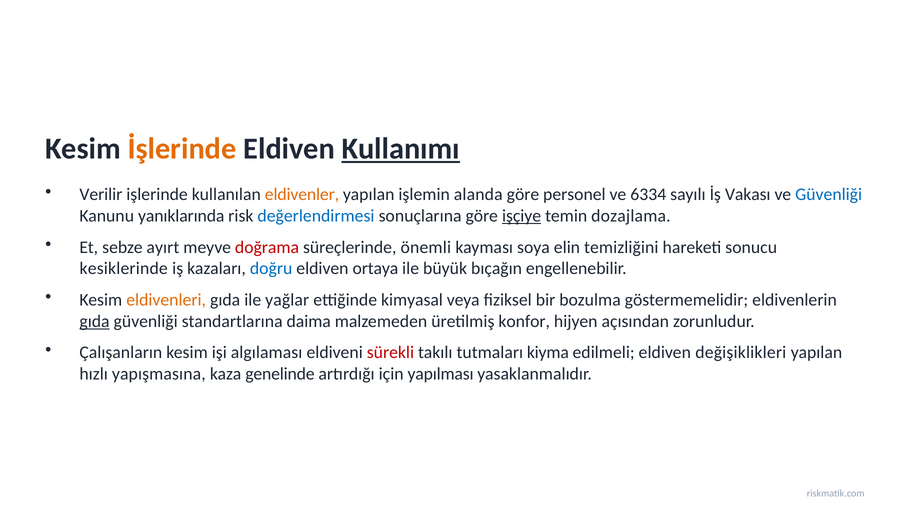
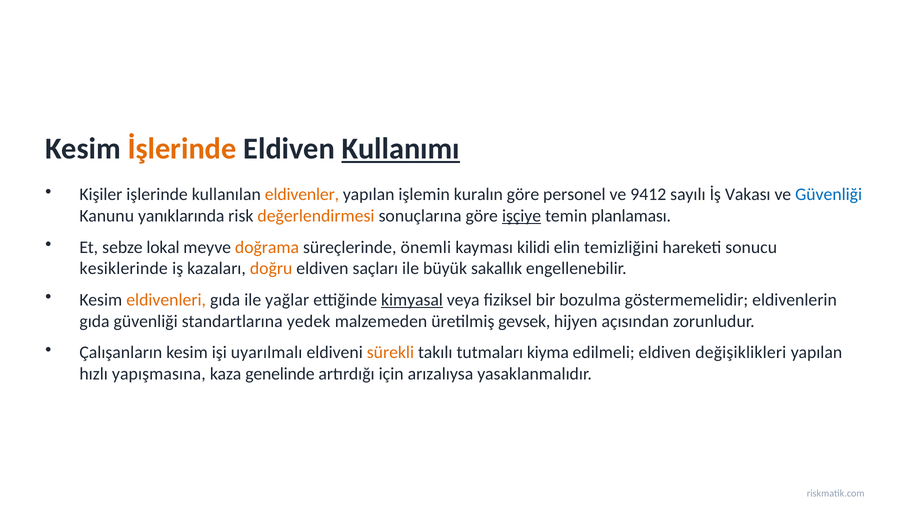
Verilir: Verilir -> Kişiler (101, 195)
alanda: alanda -> kuralın (478, 195)
6334: 6334 -> 9412 (648, 195)
değerlendirmesi colour: blue -> orange (316, 216)
dozajlama: dozajlama -> planlaması (631, 216)
ayırt: ayırt -> lokal (163, 247)
doğrama colour: red -> orange (267, 247)
soya: soya -> kilidi (534, 247)
doğru colour: blue -> orange (271, 269)
ortaya: ortaya -> saçları (375, 269)
bıçağın: bıçağın -> sakallık (497, 269)
kimyasal underline: none -> present (412, 300)
gıda underline: present -> none (95, 321)
daima: daima -> yedek (309, 321)
konfor: konfor -> gevsek (524, 321)
algılaması: algılaması -> uyarılmalı (267, 353)
sürekli colour: red -> orange (390, 353)
yapılması: yapılması -> arızalıysa (440, 374)
